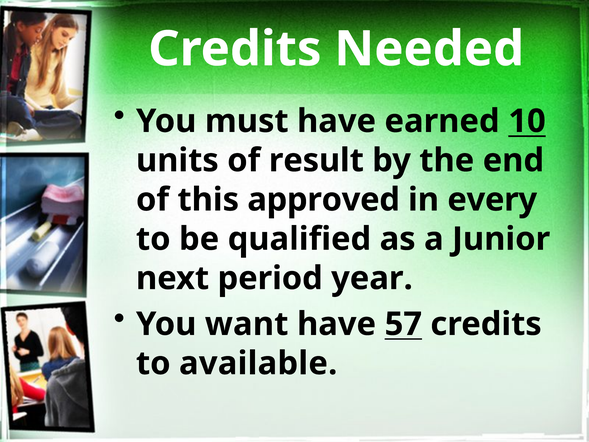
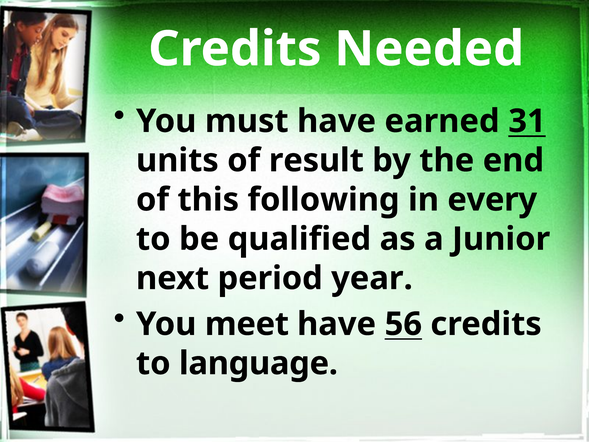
10: 10 -> 31 (527, 121)
approved: approved -> following (324, 200)
want: want -> meet (247, 324)
57: 57 -> 56 (403, 324)
available: available -> language (258, 363)
